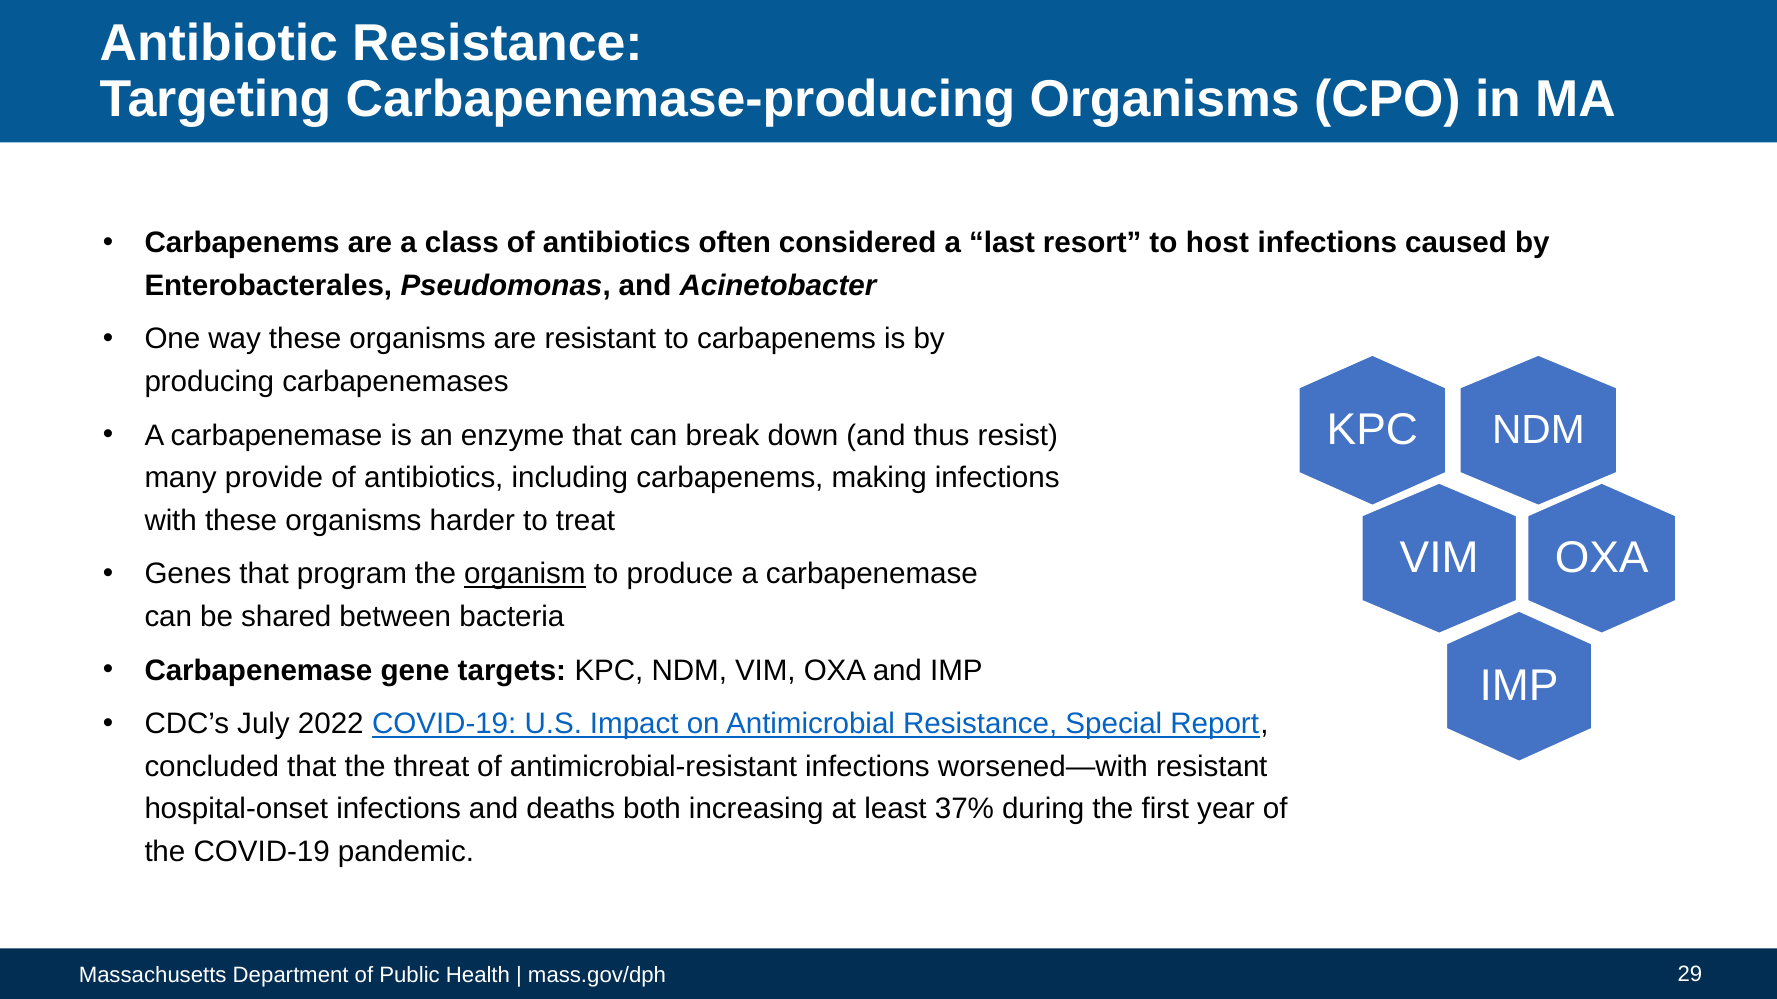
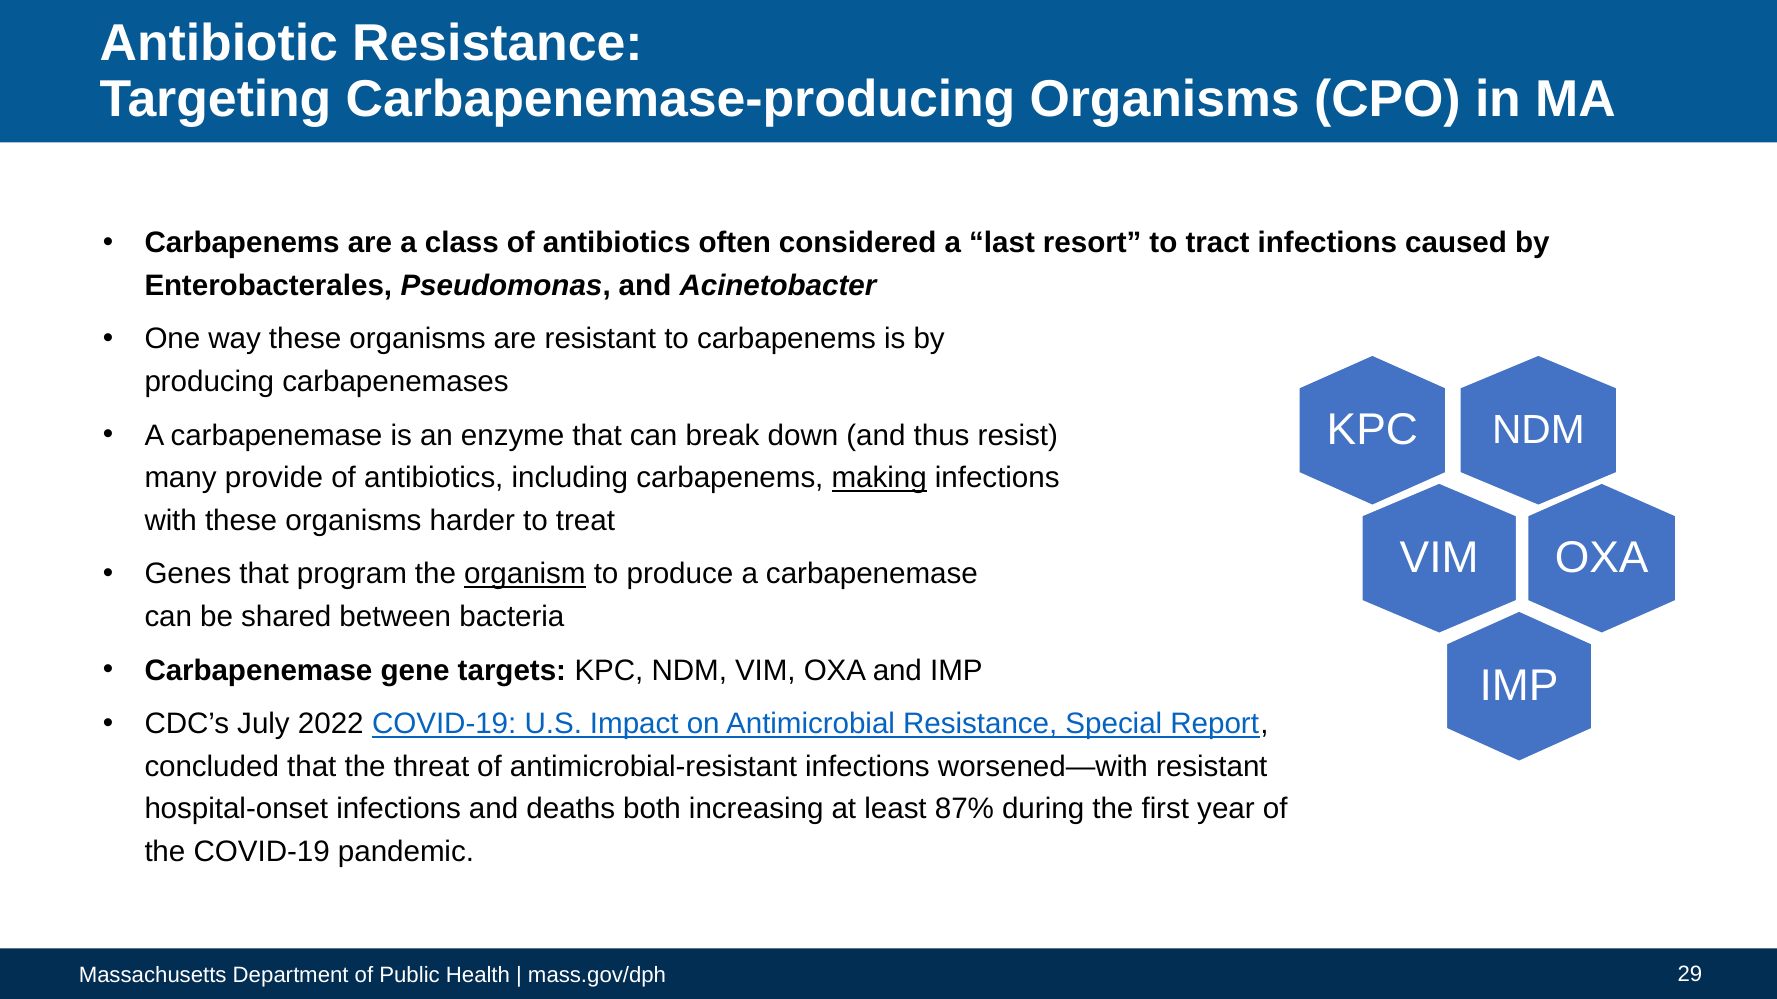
host: host -> tract (1218, 243)
making underline: none -> present (879, 478)
37%: 37% -> 87% (964, 809)
